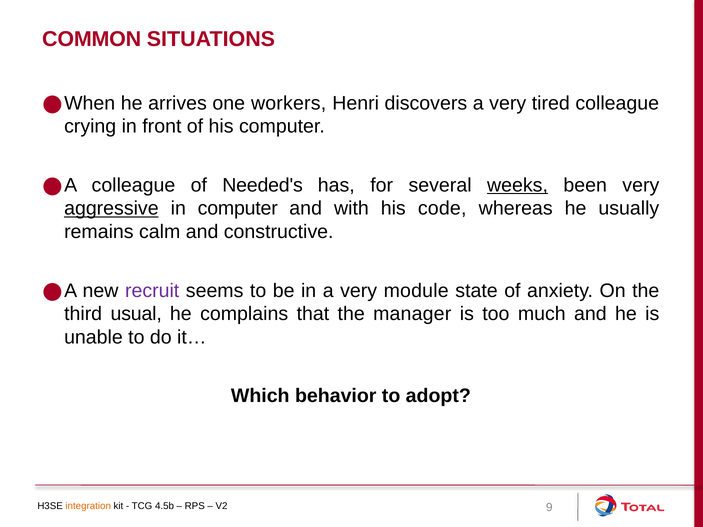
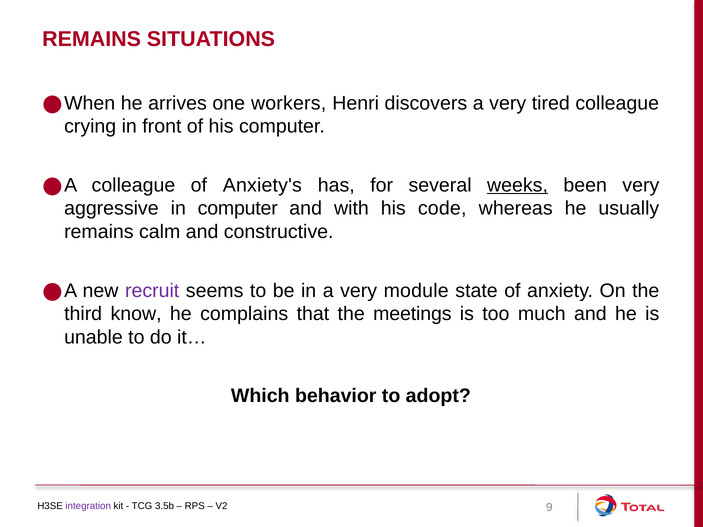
COMMON: COMMON -> REMAINS (92, 39)
Needed's: Needed's -> Anxiety's (262, 185)
aggressive underline: present -> none (111, 209)
usual: usual -> know (136, 314)
manager: manager -> meetings (412, 314)
integration colour: orange -> purple (88, 506)
4.5b: 4.5b -> 3.5b (165, 506)
